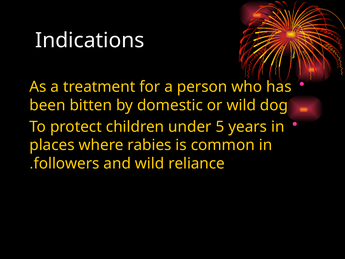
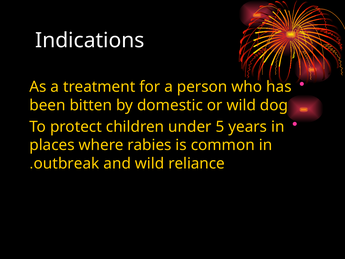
followers: followers -> outbreak (66, 163)
